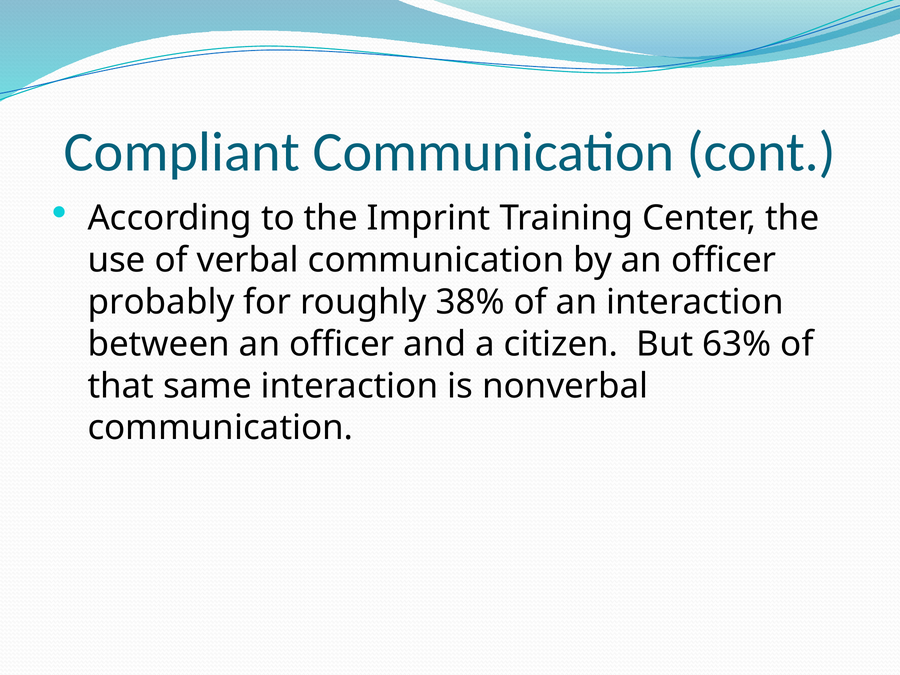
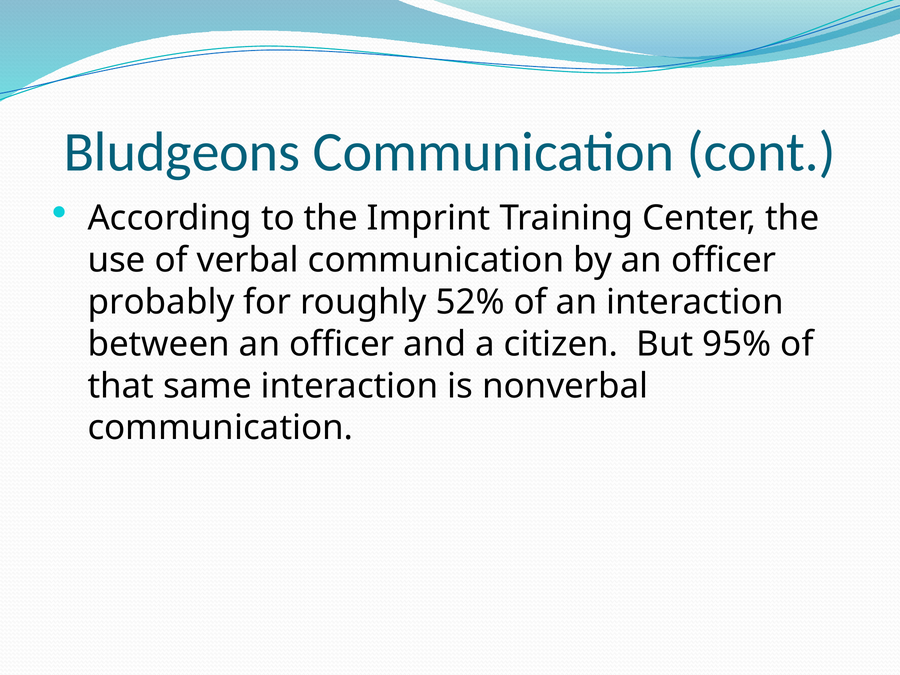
Compliant: Compliant -> Bludgeons (182, 152)
38%: 38% -> 52% (470, 302)
63%: 63% -> 95% (737, 344)
